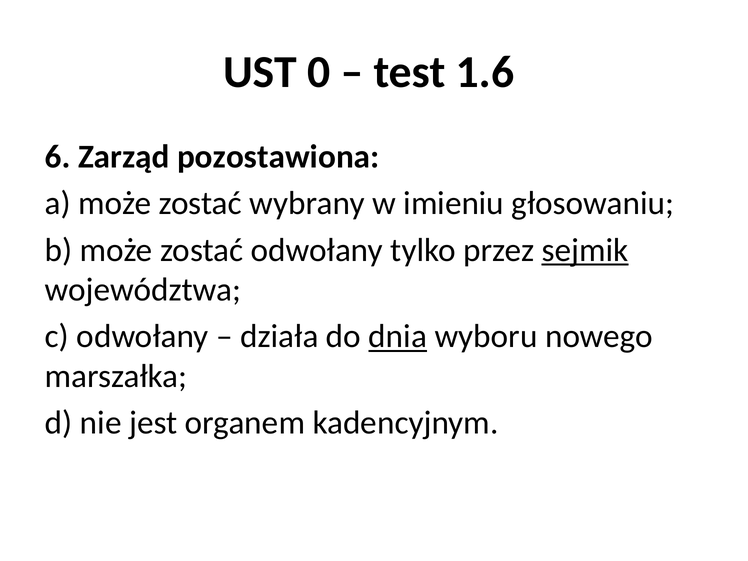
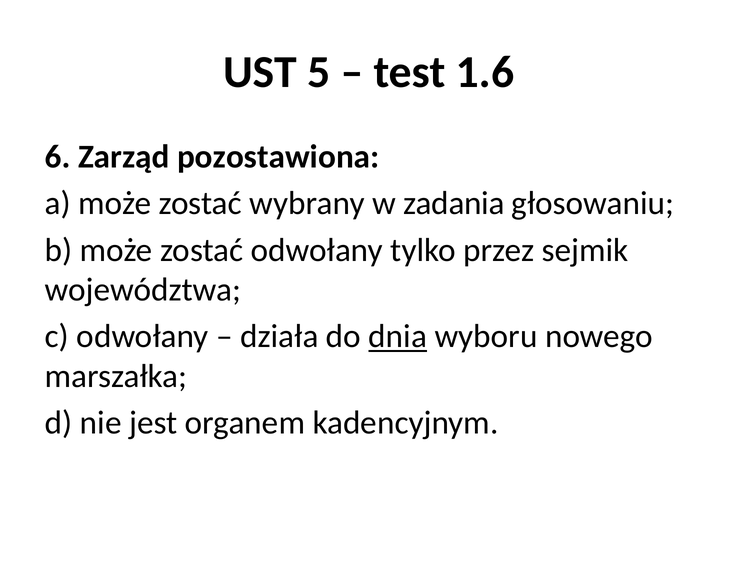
0: 0 -> 5 (319, 72)
imieniu: imieniu -> zadania (454, 203)
sejmik underline: present -> none (585, 250)
